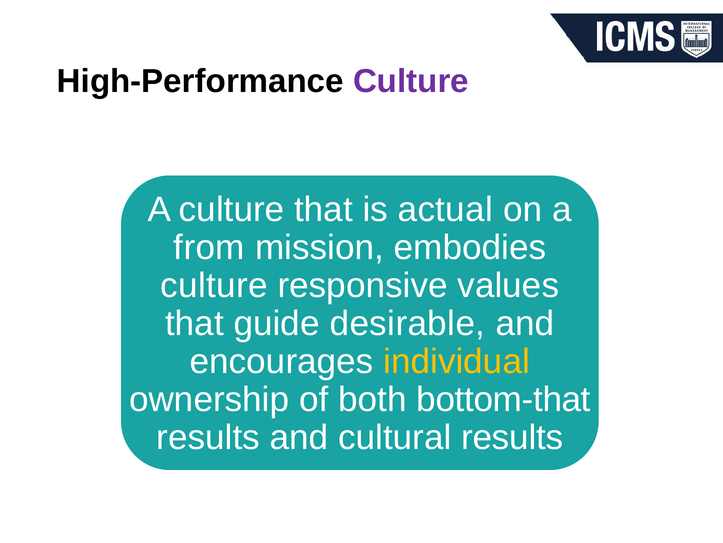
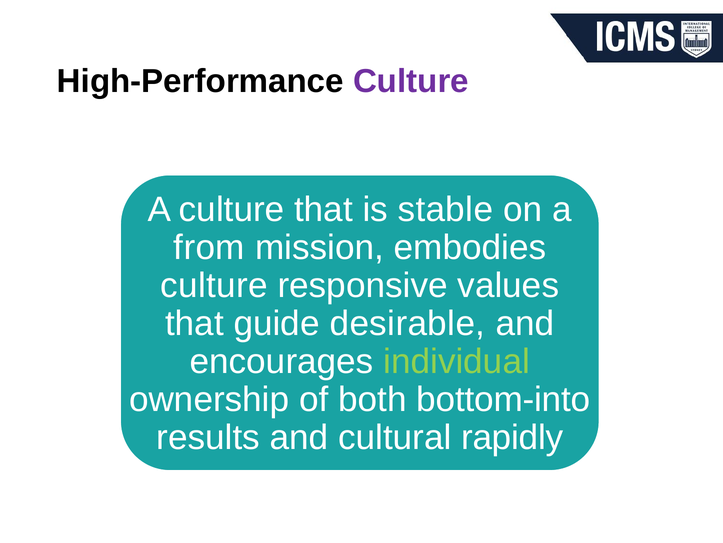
actual: actual -> stable (445, 209)
individual colour: yellow -> light green (457, 361)
bottom-that: bottom-that -> bottom-into (503, 399)
cultural results: results -> rapidly (512, 437)
